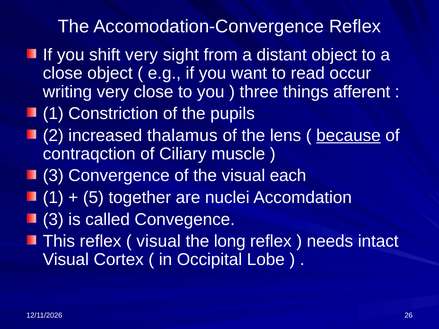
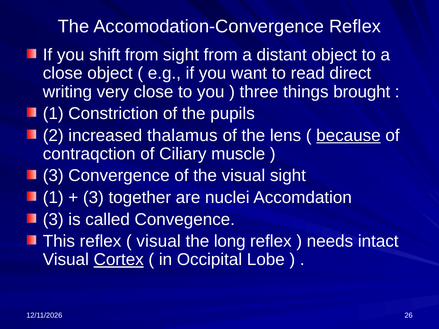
shift very: very -> from (142, 55)
occur: occur -> direct (350, 73)
afferent: afferent -> brought (362, 92)
visual each: each -> sight (288, 176)
5: 5 -> 3 (93, 198)
Cortex underline: none -> present (119, 260)
